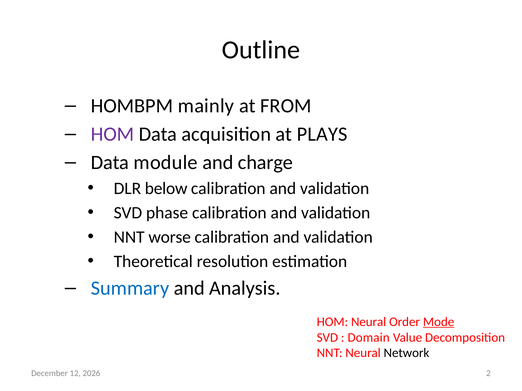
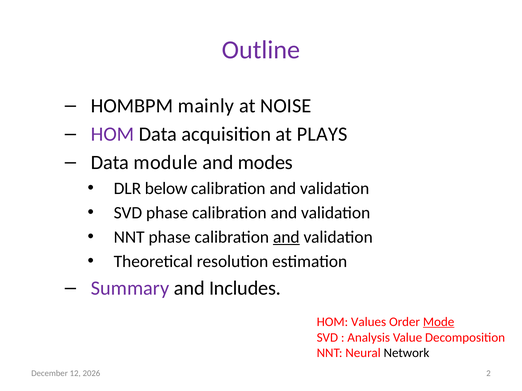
Outline colour: black -> purple (261, 50)
FROM: FROM -> NOISE (286, 106)
charge: charge -> modes (265, 163)
NNT worse: worse -> phase (170, 237)
and underline: none -> present (286, 237)
Summary colour: blue -> purple (130, 289)
Analysis: Analysis -> Includes (245, 289)
HOM Neural: Neural -> Values (369, 322)
Domain: Domain -> Analysis (369, 338)
